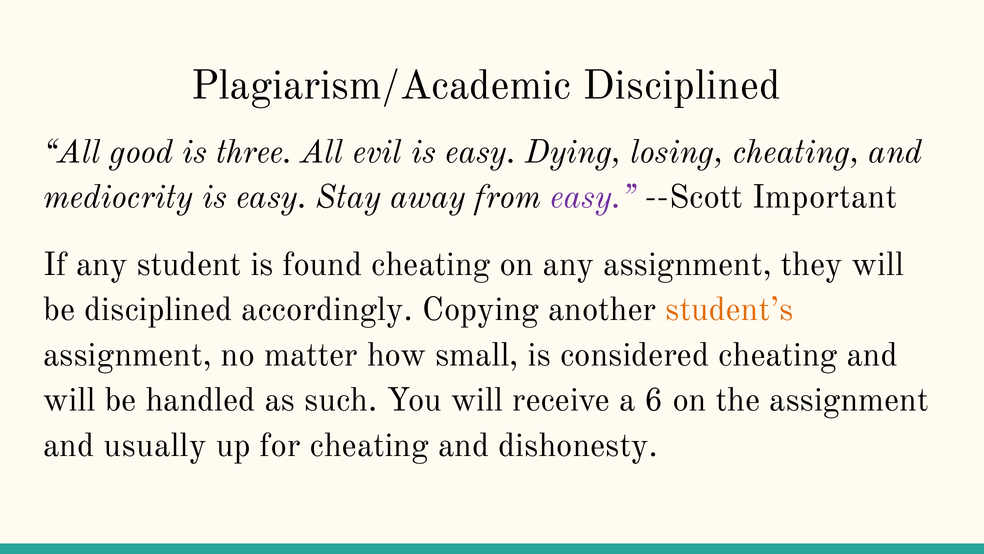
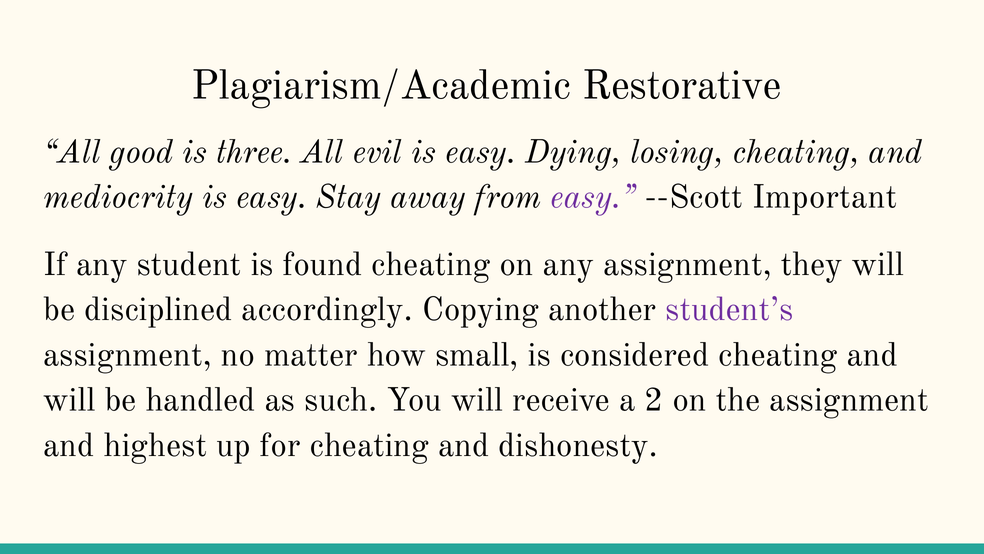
Plagiarism/Academic Disciplined: Disciplined -> Restorative (682, 85)
student’s colour: orange -> purple (729, 309)
6: 6 -> 2 (654, 400)
usually: usually -> highest (155, 445)
